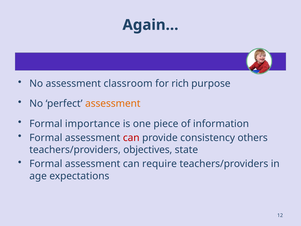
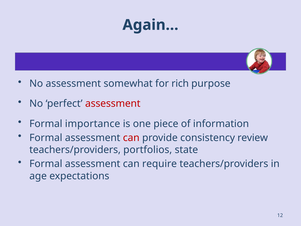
classroom: classroom -> somewhat (128, 83)
assessment colour: orange -> red (113, 104)
others: others -> review (253, 138)
objectives: objectives -> portfolios (148, 150)
